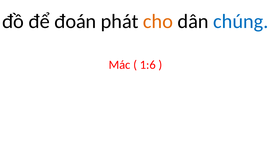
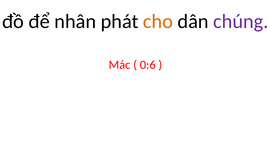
đoán: đoán -> nhân (75, 22)
chúng colour: blue -> purple (241, 22)
1:6: 1:6 -> 0:6 (148, 65)
